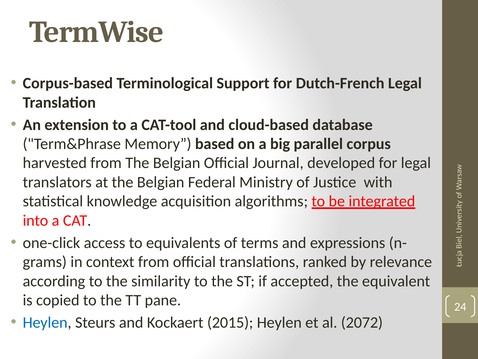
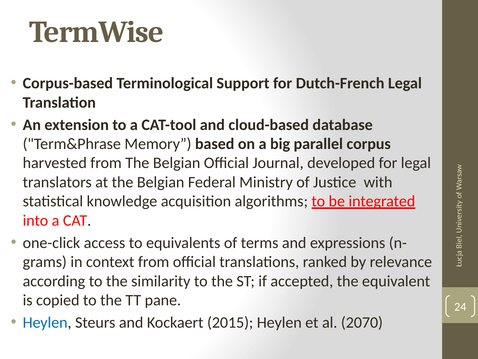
2072: 2072 -> 2070 (362, 322)
